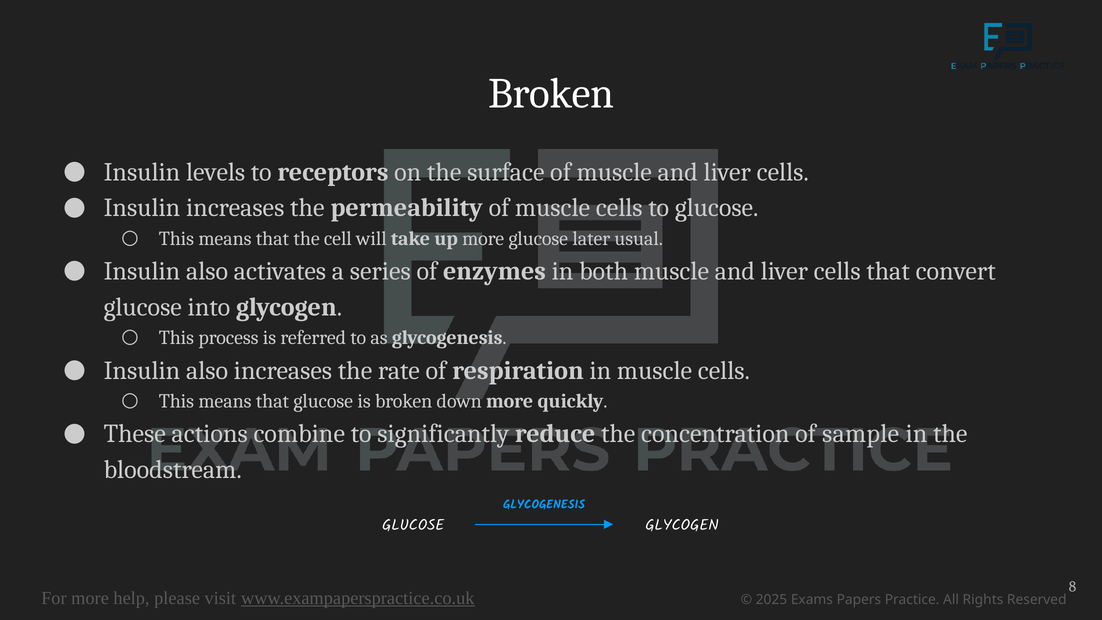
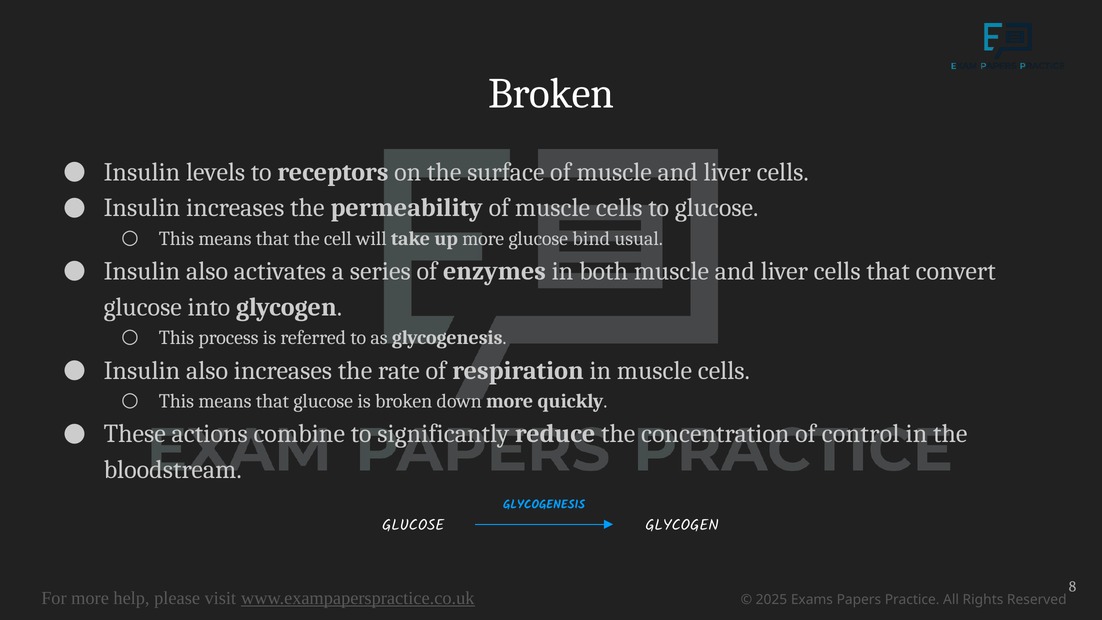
later: later -> bind (591, 239)
sample: sample -> control (861, 434)
